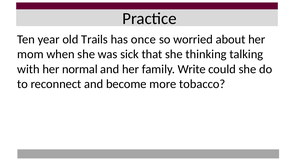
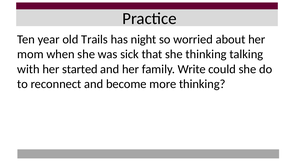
once: once -> night (144, 39)
normal: normal -> started (80, 69)
more tobacco: tobacco -> thinking (202, 84)
